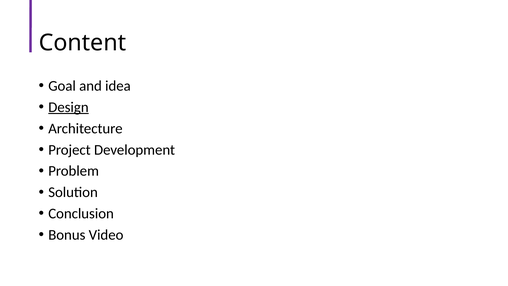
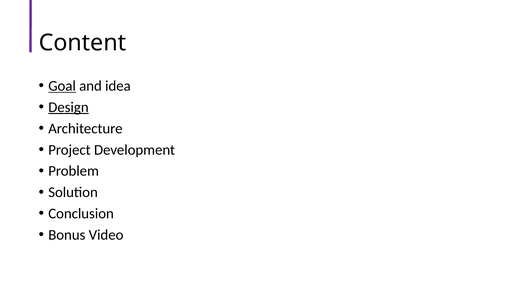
Goal underline: none -> present (62, 86)
